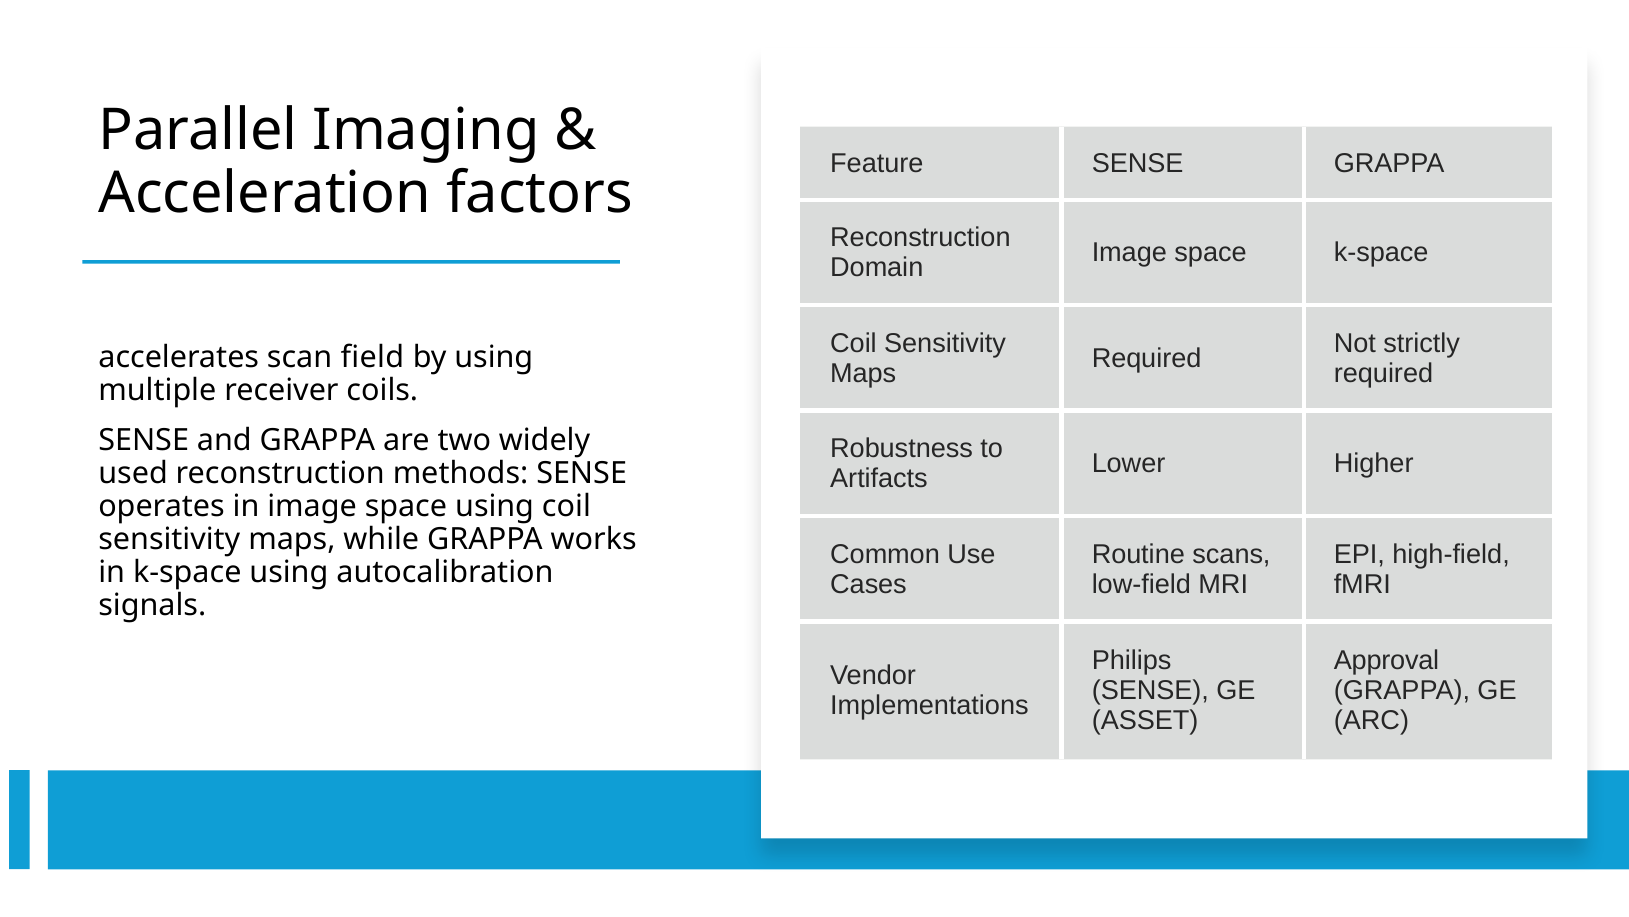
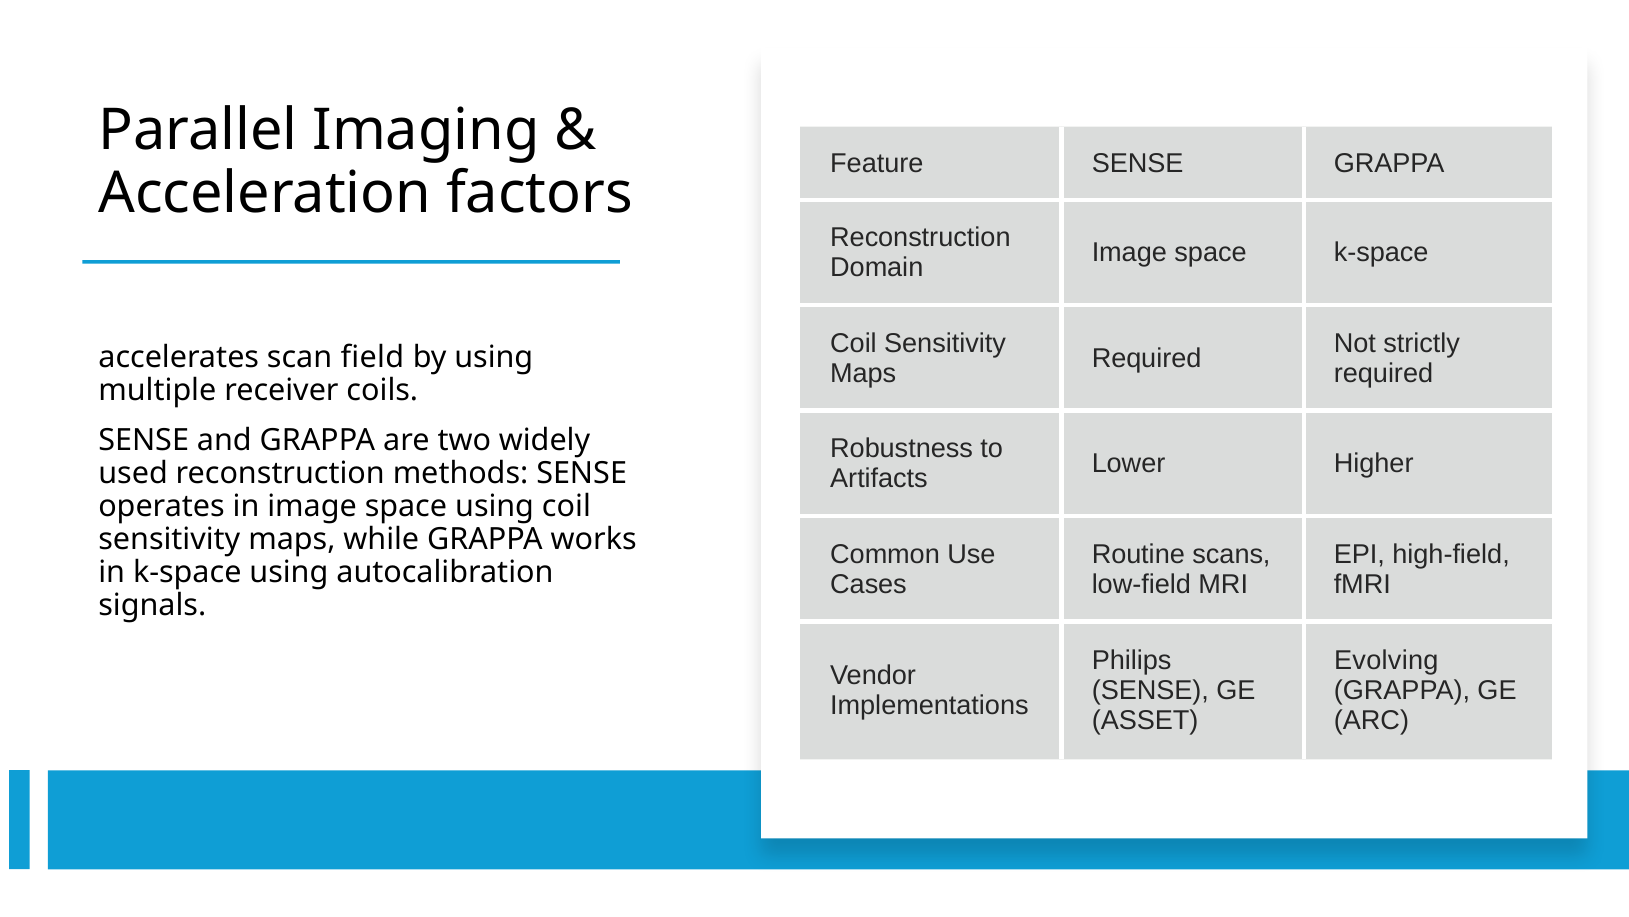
Approval: Approval -> Evolving (1386, 660)
